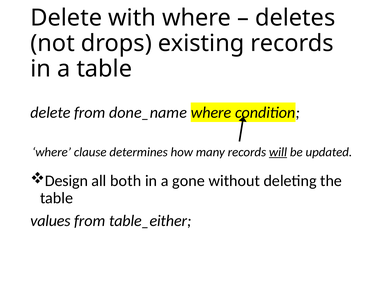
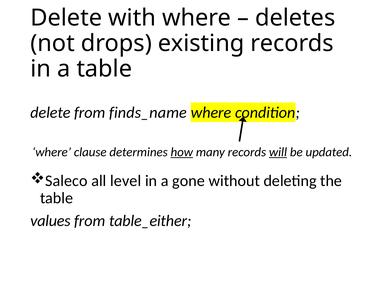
done_name: done_name -> finds_name (148, 112)
how underline: none -> present (182, 152)
Design: Design -> Saleco (66, 180)
both: both -> level (126, 180)
